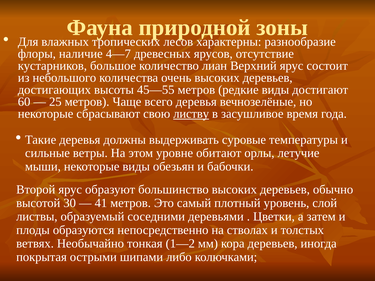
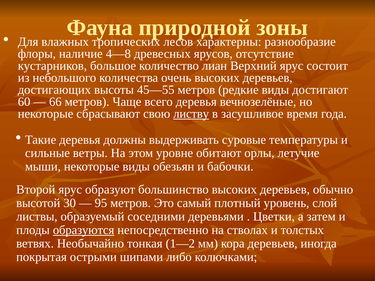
4—7: 4—7 -> 4—8 (118, 54)
25: 25 -> 66 (55, 102)
41: 41 -> 95 (101, 203)
образуются underline: none -> present (84, 230)
